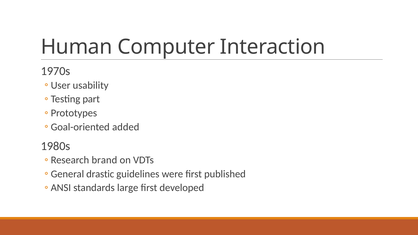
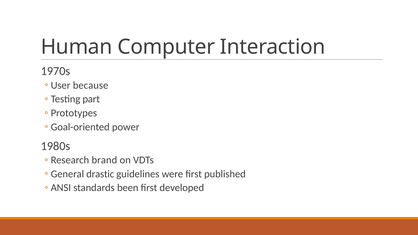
usability: usability -> because (91, 85)
added: added -> power (126, 127)
large: large -> been (128, 188)
